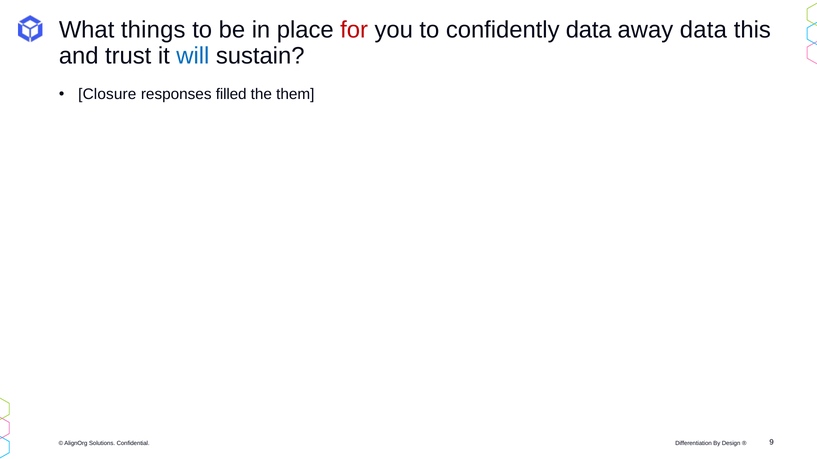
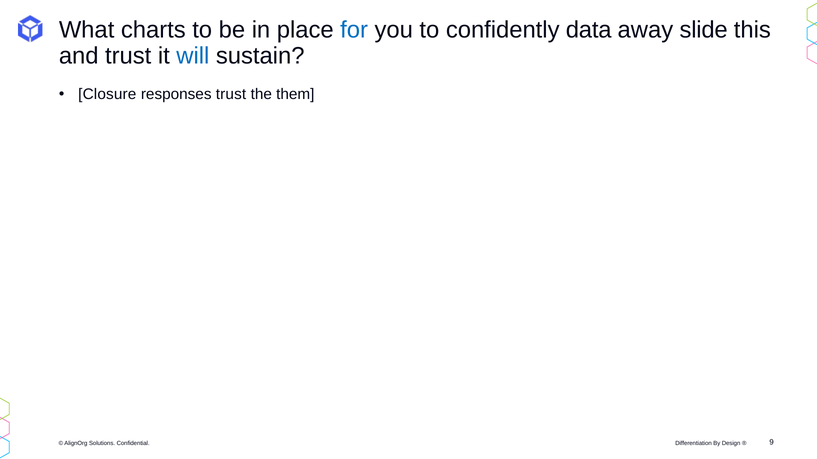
things: things -> charts (153, 30)
for colour: red -> blue (354, 30)
away data: data -> slide (704, 30)
responses filled: filled -> trust (231, 95)
